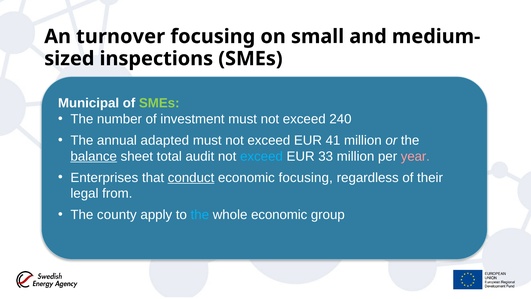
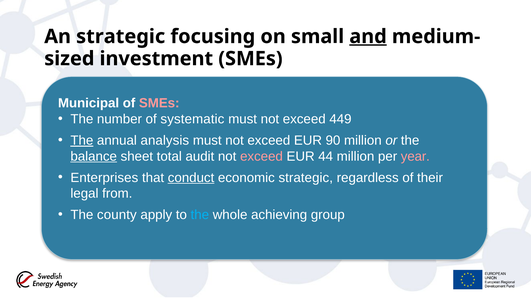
An turnover: turnover -> strategic (121, 36)
and underline: none -> present (368, 36)
inspections: inspections -> investment (156, 59)
SMEs colour: light green -> pink (159, 103)
investment: investment -> systematic (192, 119)
240: 240 -> 449 (340, 119)
The underline: none -> present (82, 140)
adapted: adapted -> analysis (165, 140)
41: 41 -> 90 (333, 140)
exceed colour: light blue -> pink (261, 156)
33: 33 -> 44 (326, 156)
economic focusing: focusing -> strategic (306, 177)
whole economic: economic -> achieving (279, 215)
